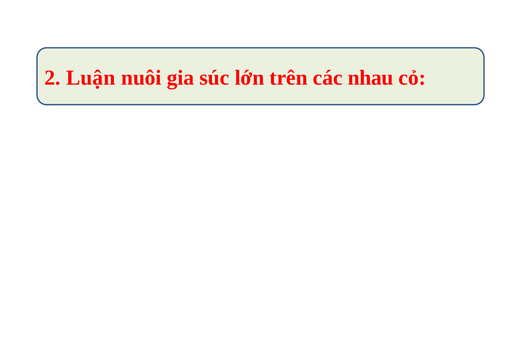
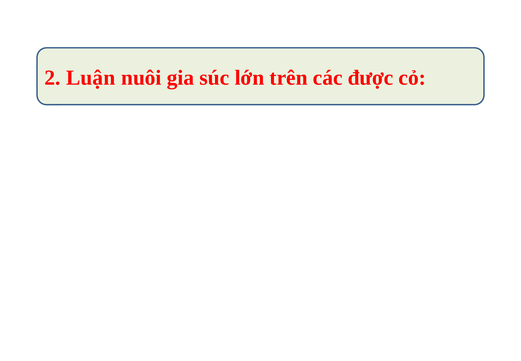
nhau: nhau -> được (371, 78)
